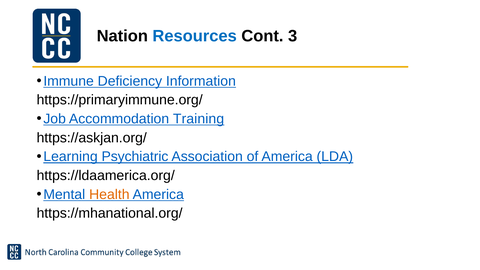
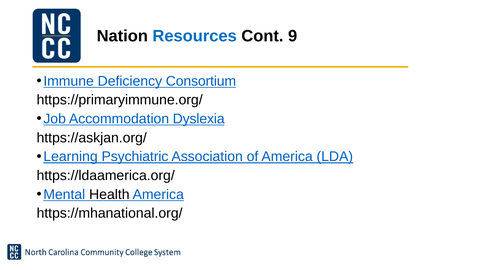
3: 3 -> 9 (293, 36)
Information: Information -> Consortium (201, 81)
Training: Training -> Dyslexia (199, 119)
Health colour: orange -> black (109, 194)
